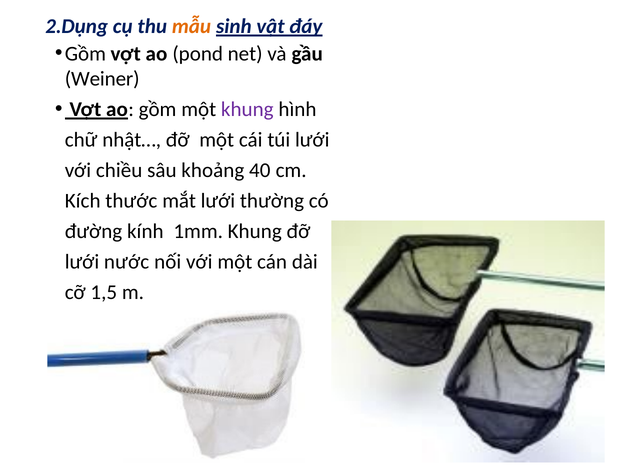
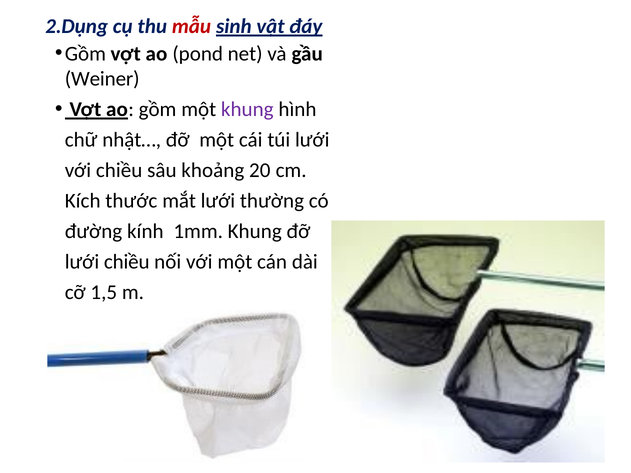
mẫu colour: orange -> red (191, 27)
40: 40 -> 20 (260, 171)
lưới nước: nước -> chiều (127, 262)
